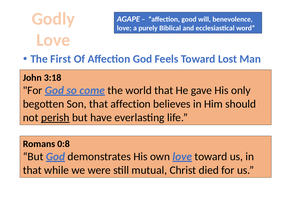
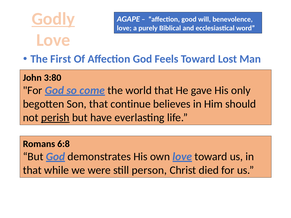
Godly underline: none -> present (53, 19)
3:18: 3:18 -> 3:80 (53, 78)
that affection: affection -> continue (131, 104)
0:8: 0:8 -> 6:8 (64, 144)
mutual: mutual -> person (149, 170)
